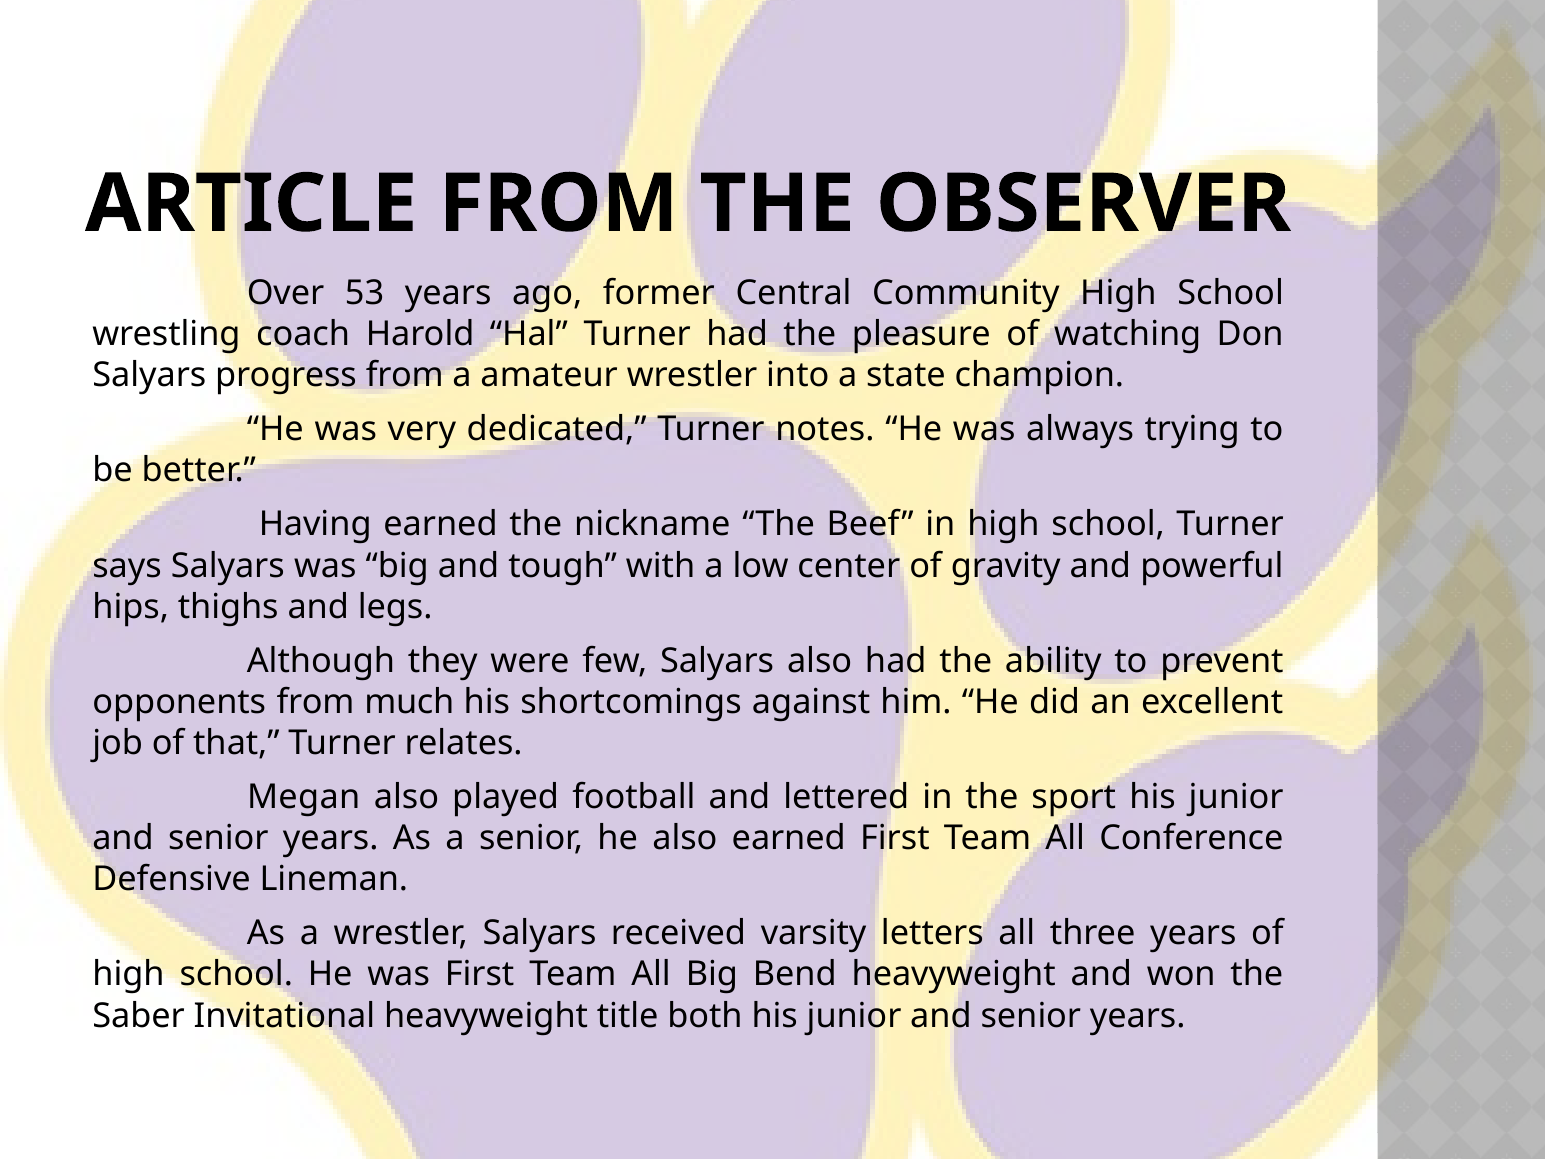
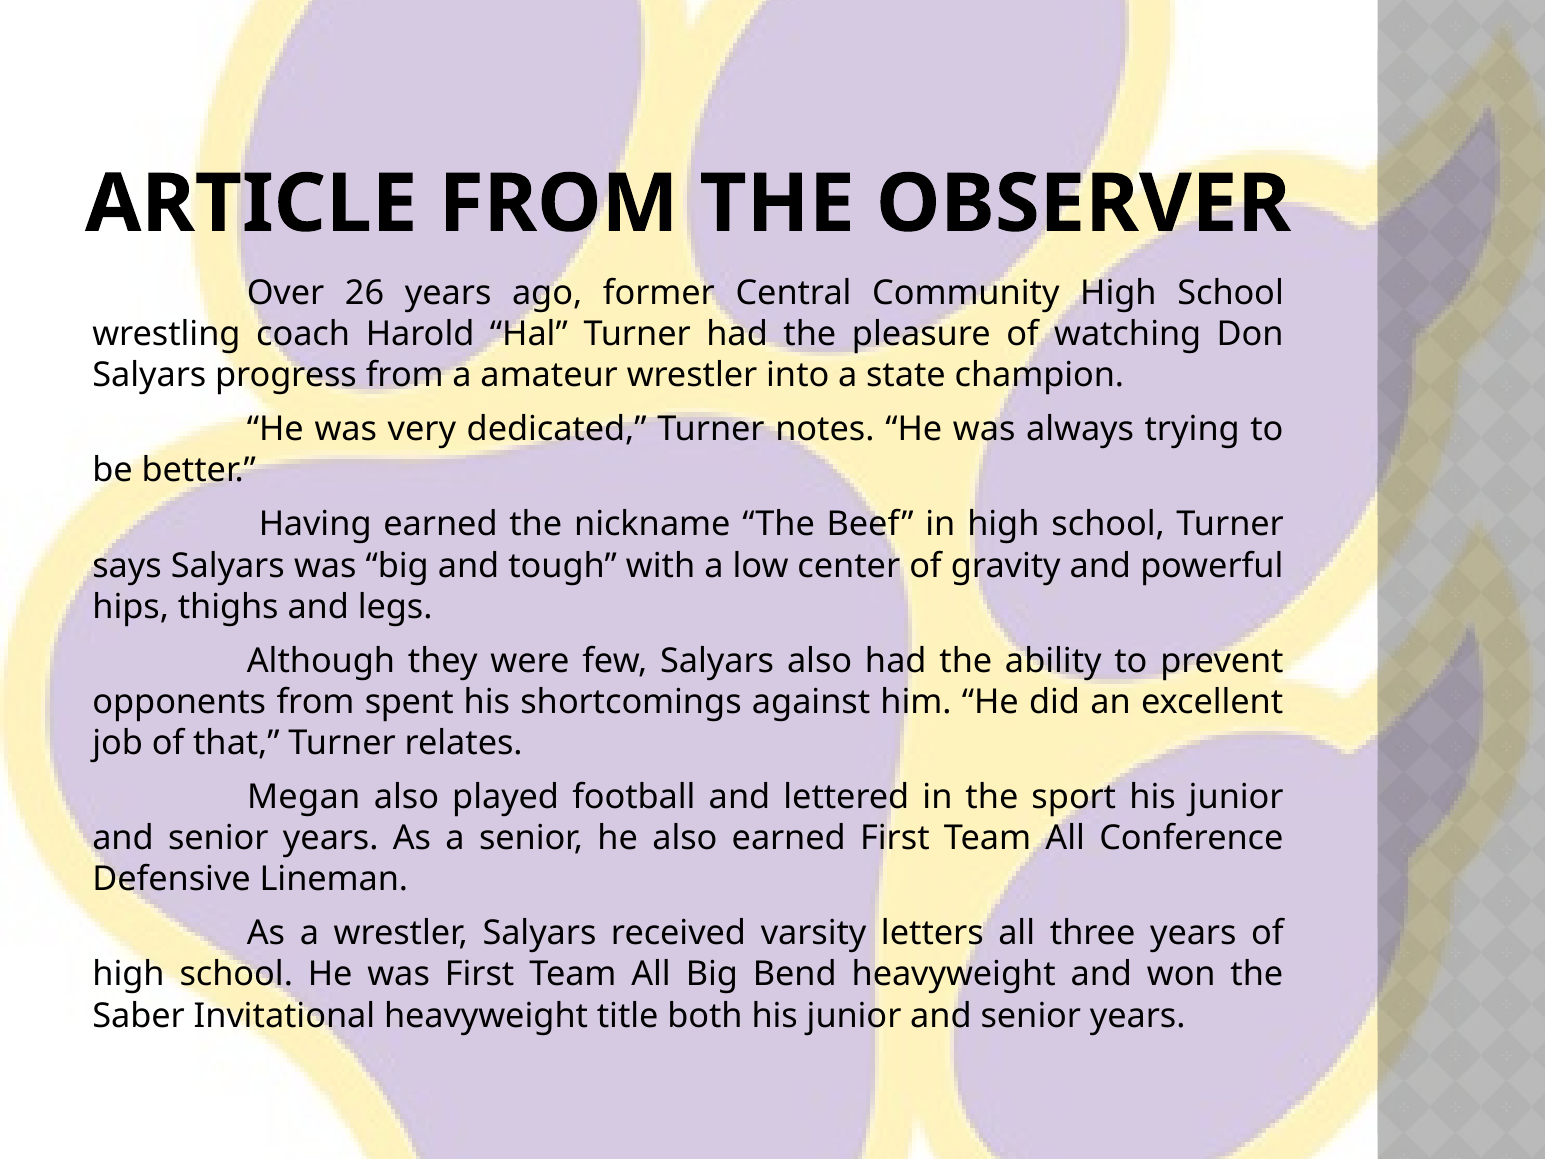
53: 53 -> 26 (365, 293)
much: much -> spent (409, 702)
